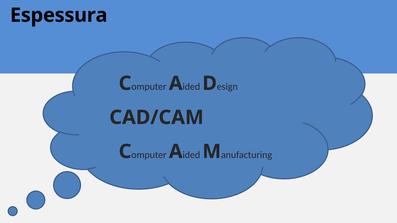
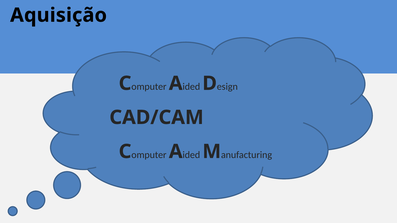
Espessura: Espessura -> Aquisição (59, 15)
